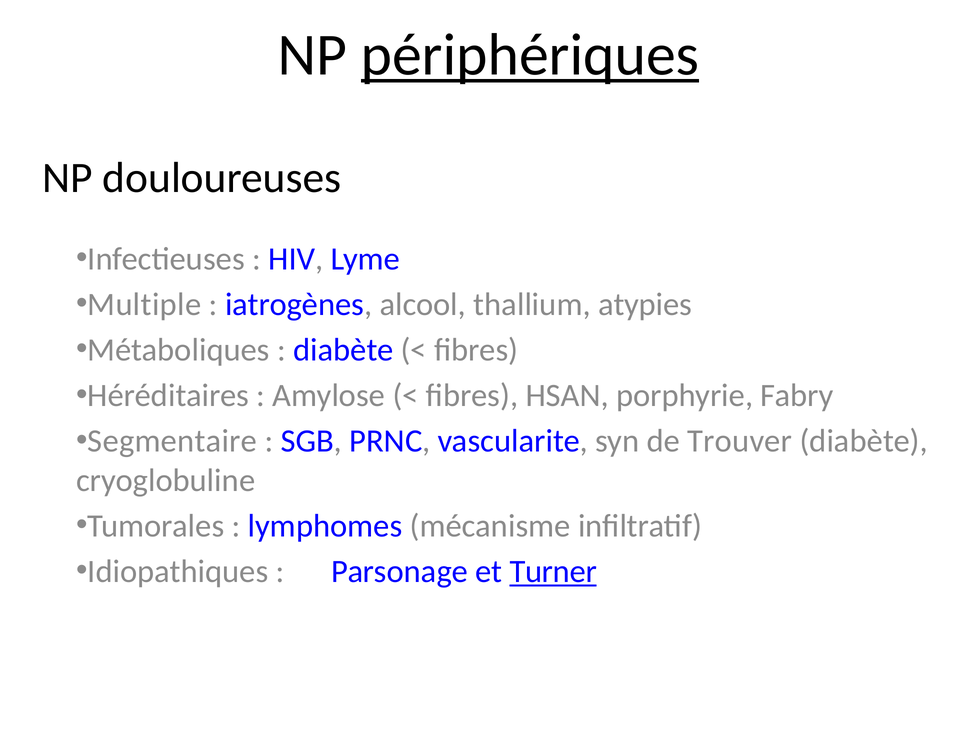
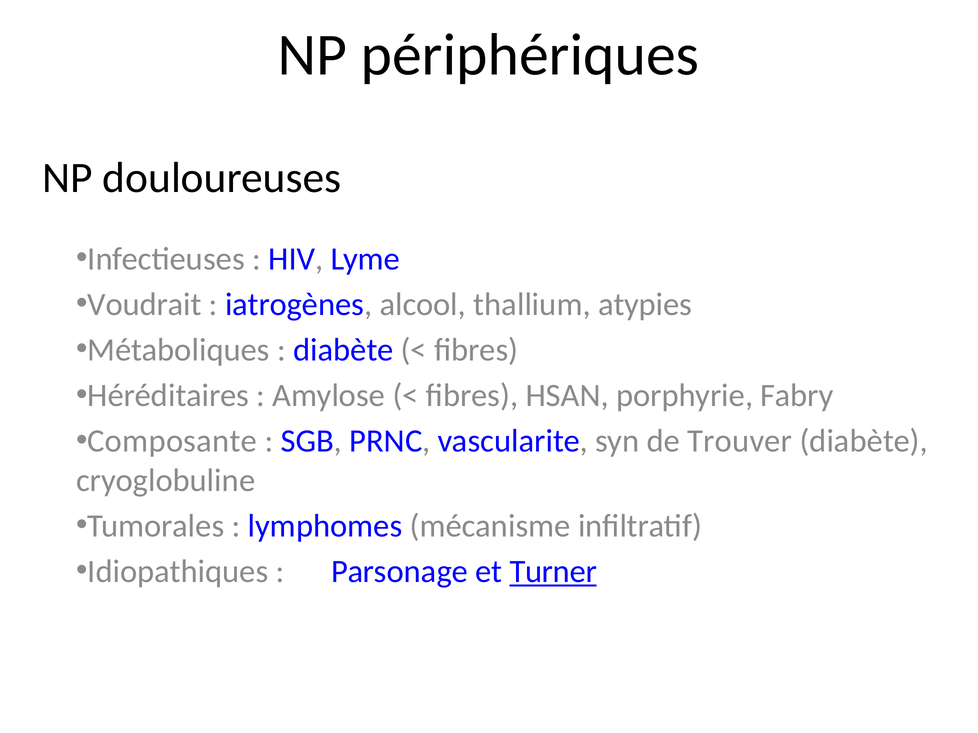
périphériques underline: present -> none (530, 55)
Multiple: Multiple -> Voudrait (145, 305)
Segmentaire: Segmentaire -> Composante (172, 442)
